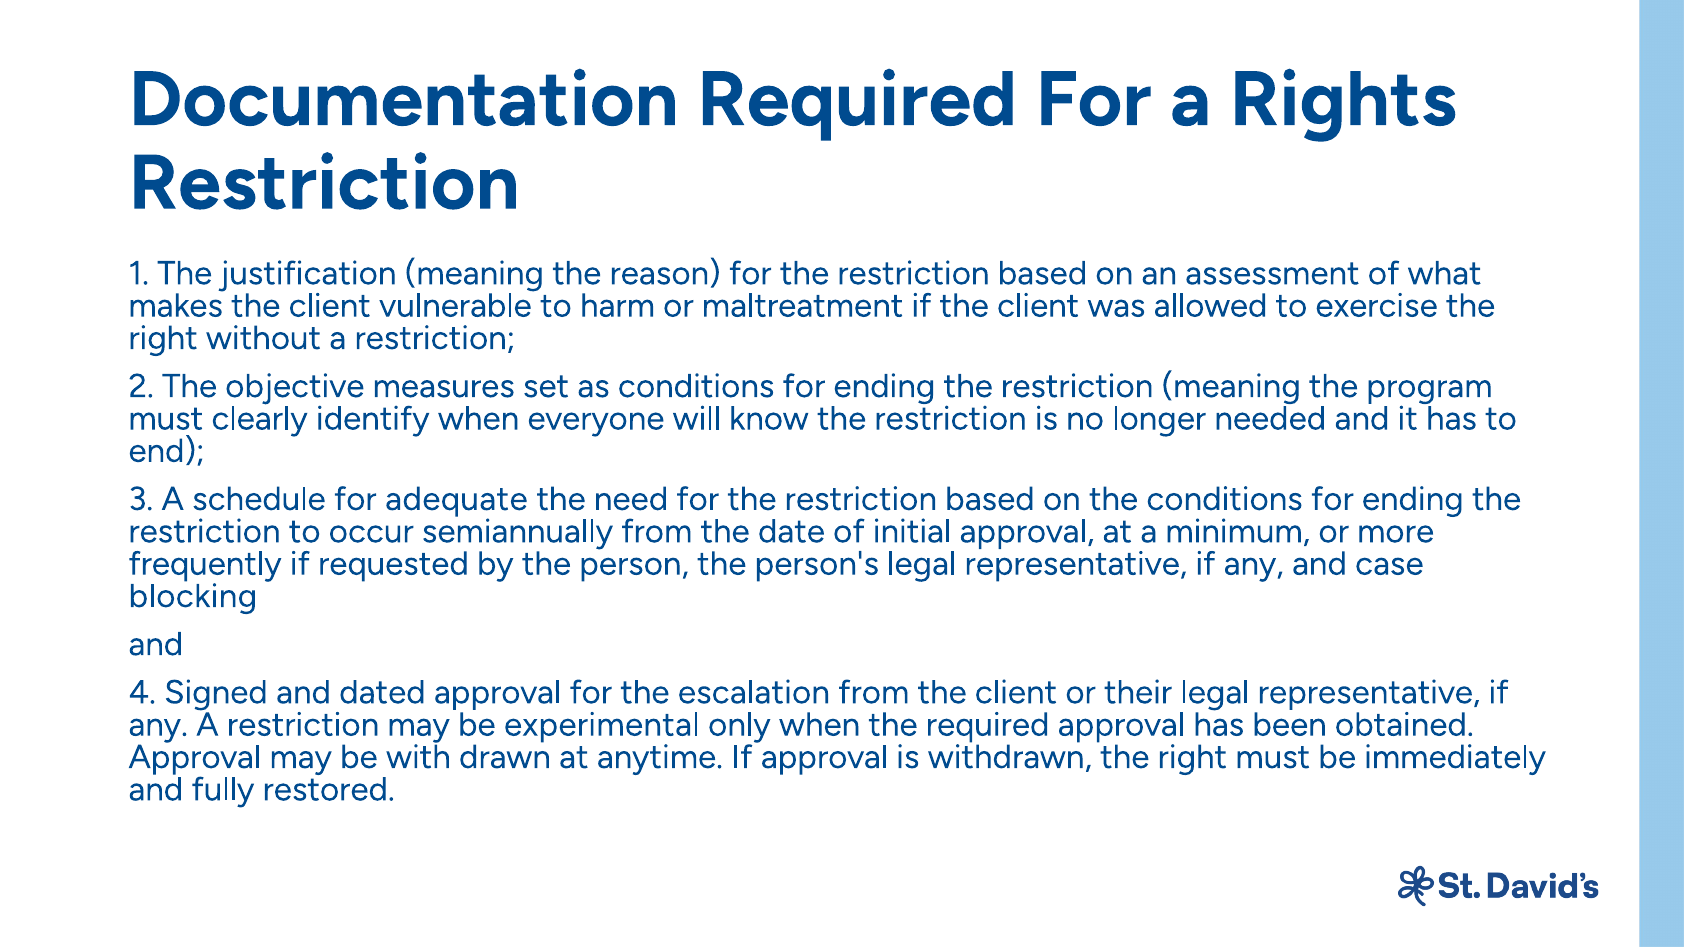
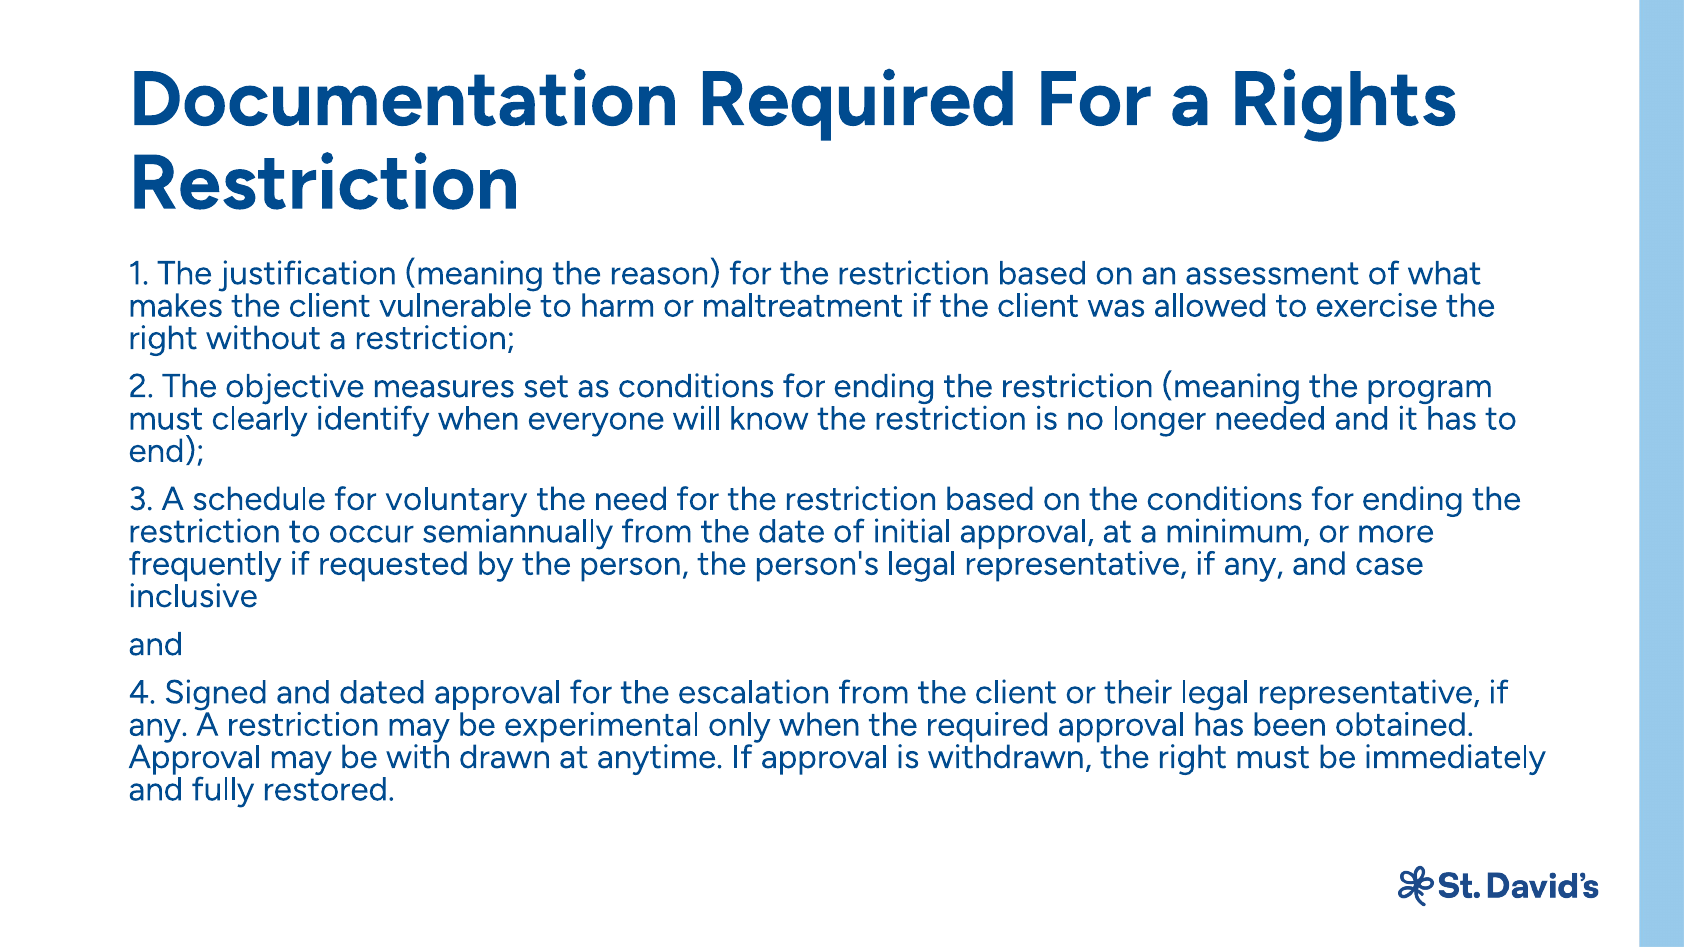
adequate: adequate -> voluntary (456, 499)
blocking: blocking -> inclusive (193, 596)
